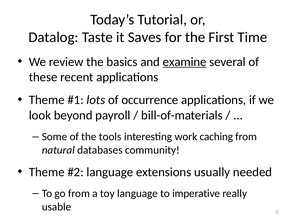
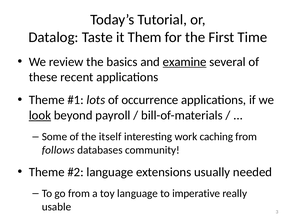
Saves: Saves -> Them (145, 37)
look underline: none -> present (40, 115)
tools: tools -> itself (110, 137)
natural: natural -> follows (58, 150)
